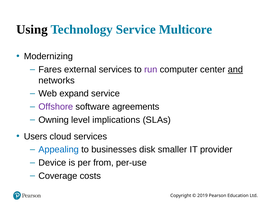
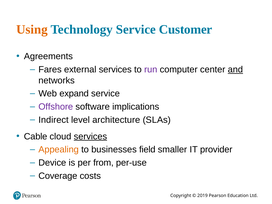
Using colour: black -> orange (32, 30)
Multicore: Multicore -> Customer (186, 30)
Modernizing: Modernizing -> Agreements (48, 56)
agreements: agreements -> implications (136, 107)
Owning: Owning -> Indirect (53, 120)
implications: implications -> architecture (116, 120)
Users: Users -> Cable (36, 136)
services underline: none -> present (90, 136)
Appealing colour: blue -> orange (59, 150)
disk: disk -> field (147, 150)
